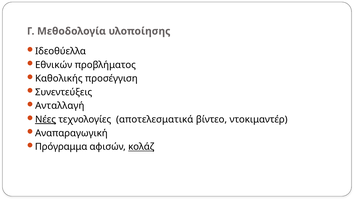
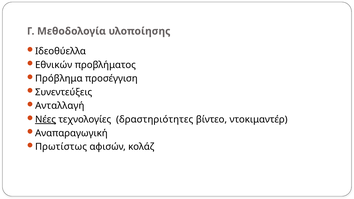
Καθολικής: Καθολικής -> Πρόβλημα (59, 79)
αποτελεσματικά: αποτελεσματικά -> δραστηριότητες (155, 120)
Πρόγραμμα: Πρόγραμμα -> Πρωτίστως (61, 147)
κολάζ underline: present -> none (141, 147)
